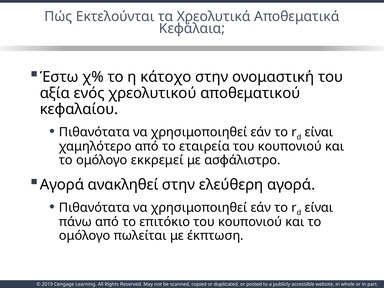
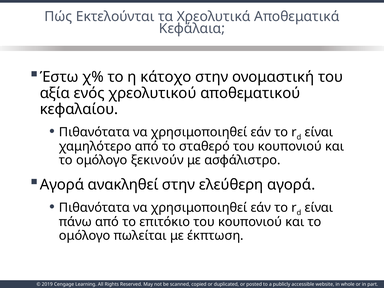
εταιρεία: εταιρεία -> σταθερό (204, 146)
εκκρεμεί: εκκρεμεί -> ξεκινούν (157, 160)
